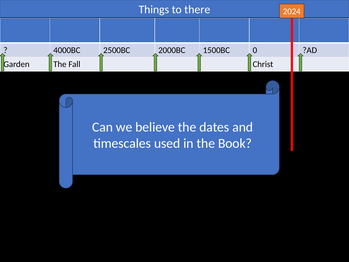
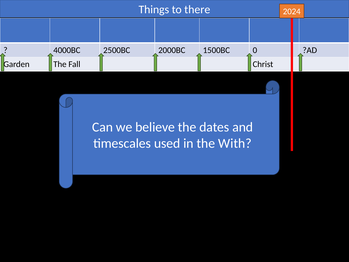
Book: Book -> With (235, 143)
